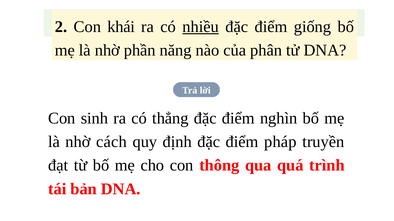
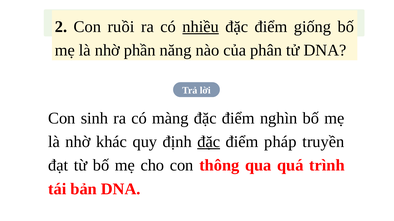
khái: khái -> ruồi (121, 27)
thẳng: thẳng -> màng (170, 119)
cách: cách -> khác (112, 142)
đặc underline: none -> present (209, 142)
